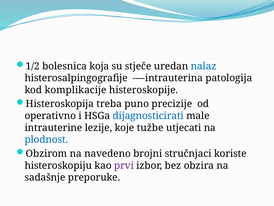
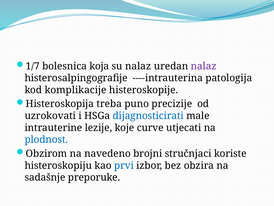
1/2: 1/2 -> 1/7 (33, 66)
su stječe: stječe -> nalaz (138, 66)
nalaz colour: blue -> purple (204, 66)
operativno: operativno -> uzrokovati (50, 116)
tužbe: tužbe -> curve (150, 127)
prvi colour: purple -> blue (124, 165)
